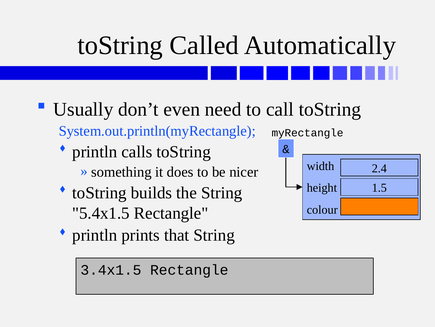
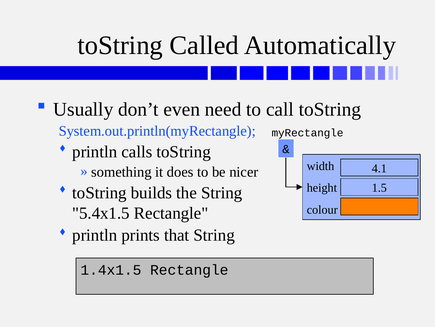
2.4: 2.4 -> 4.1 (379, 168)
3.4x1.5: 3.4x1.5 -> 1.4x1.5 (111, 269)
